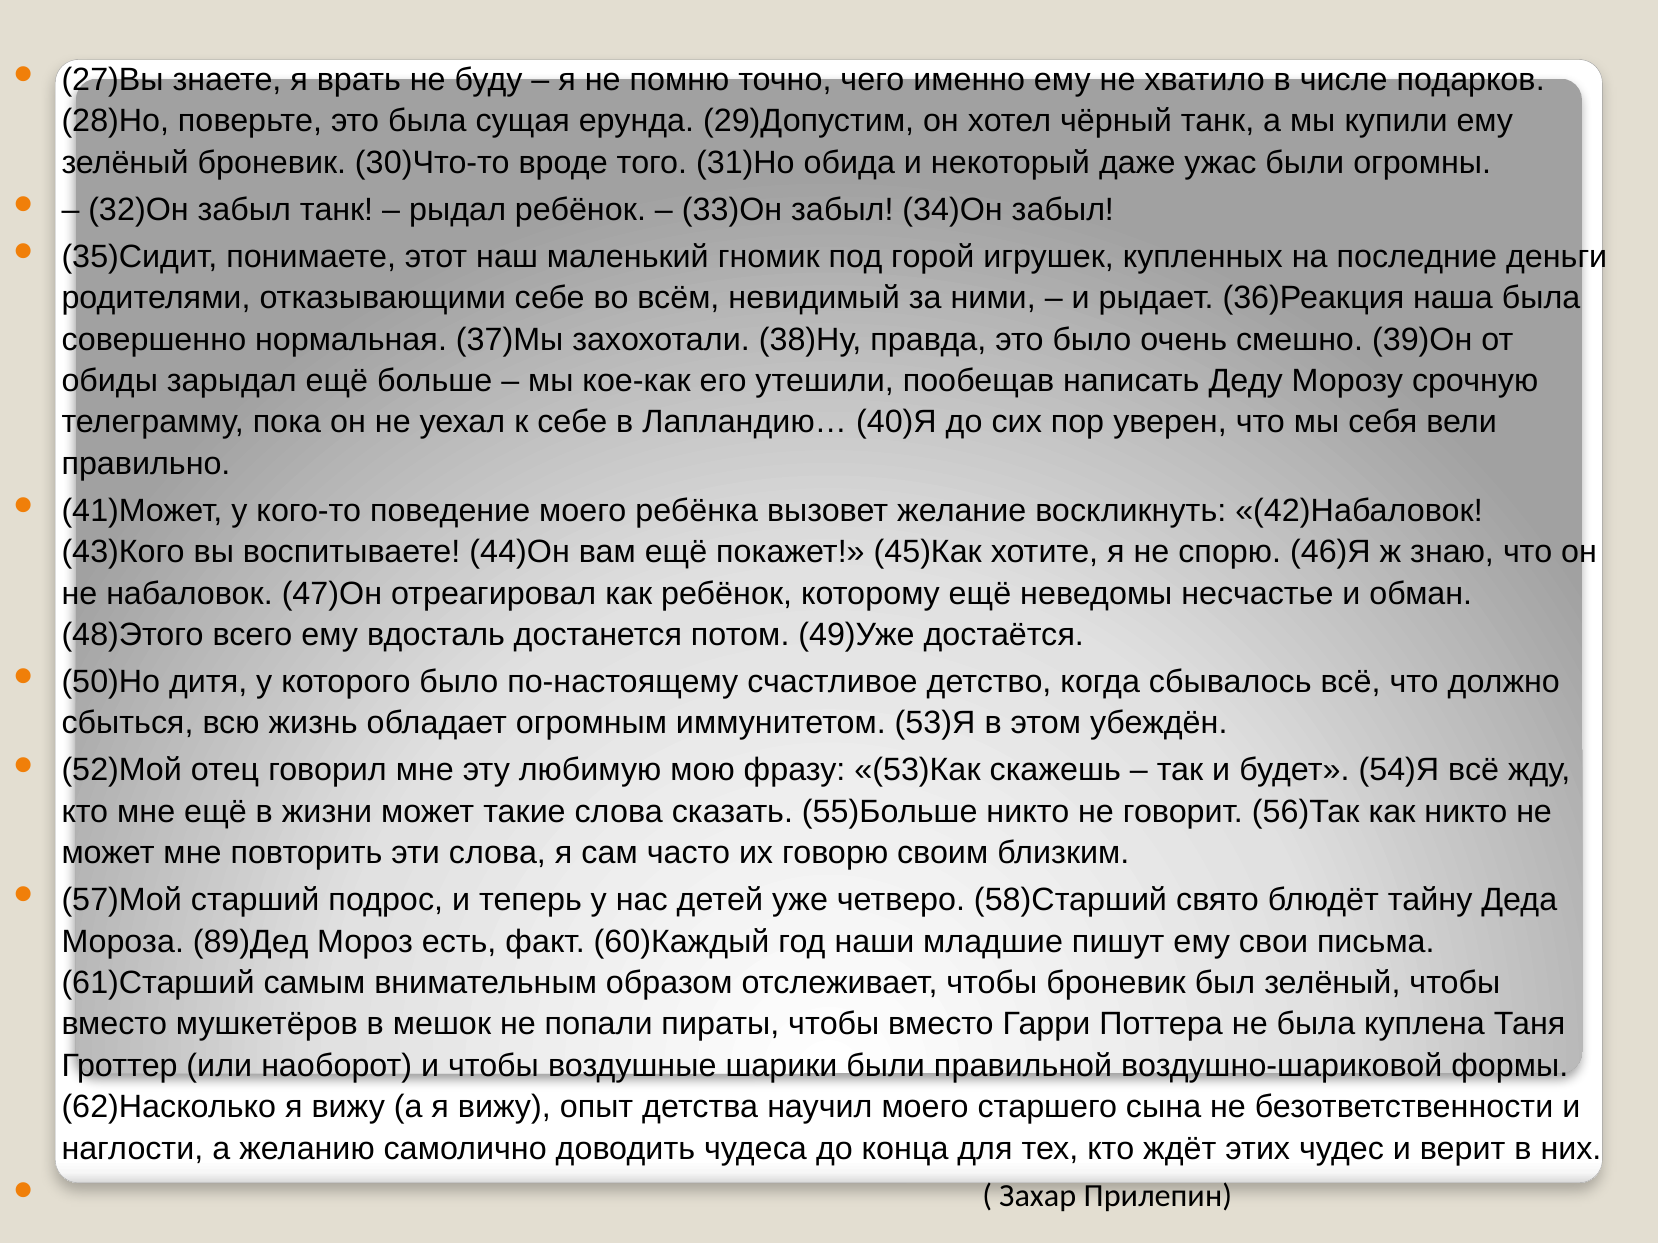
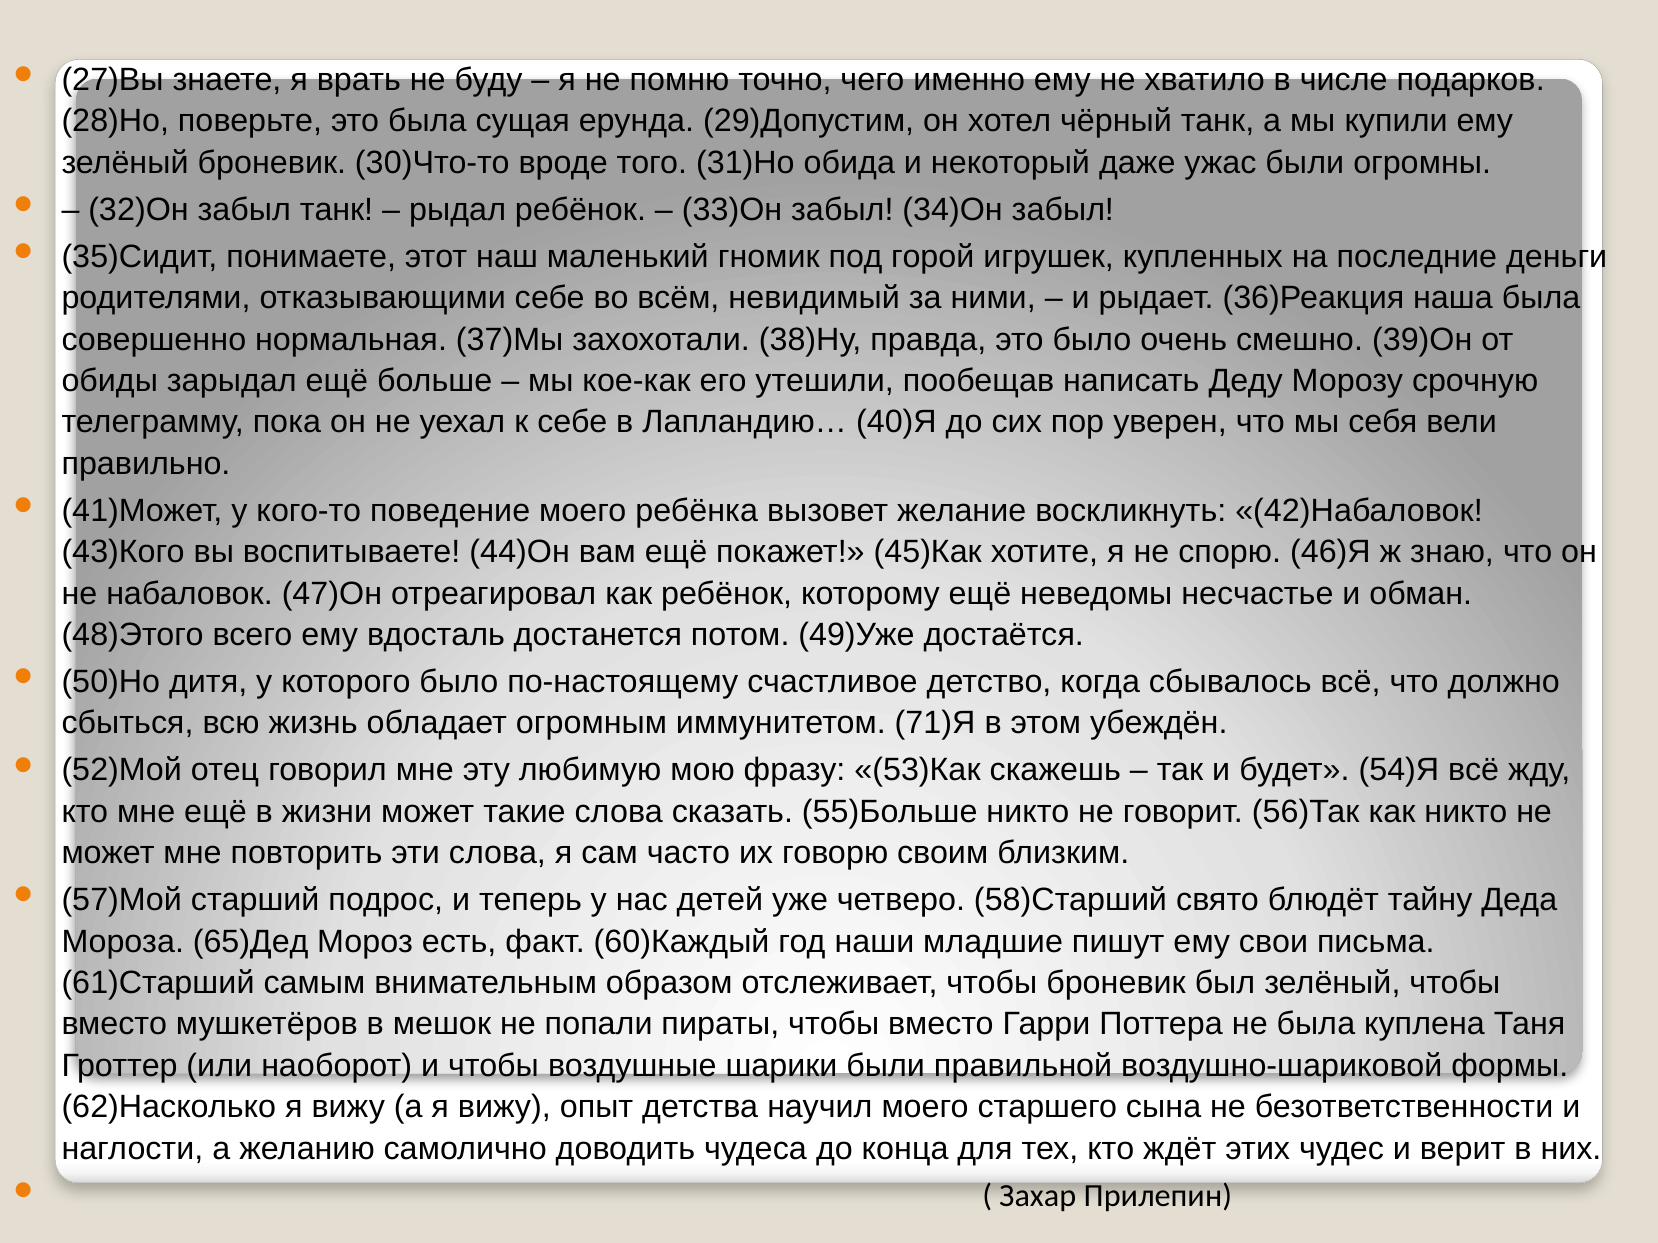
53)Я: 53)Я -> 71)Я (935, 724)
89)Дед: 89)Дед -> 65)Дед (251, 942)
